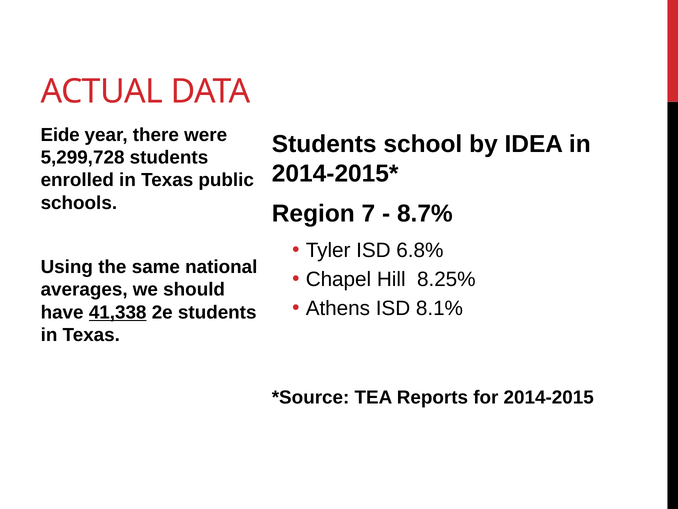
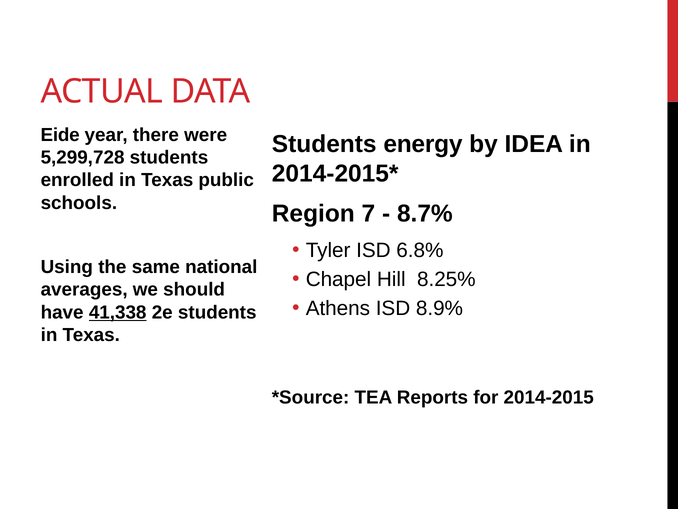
school: school -> energy (423, 144)
8.1%: 8.1% -> 8.9% (439, 308)
